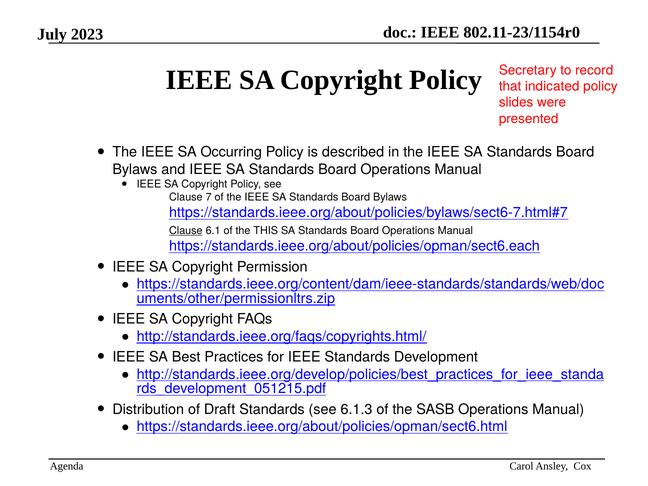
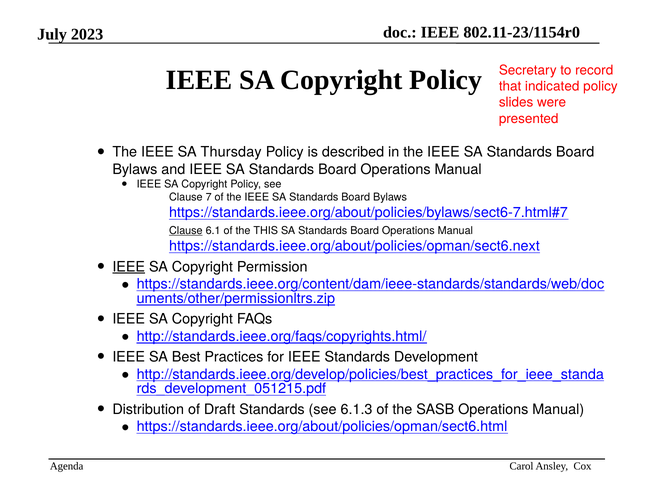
Occurring: Occurring -> Thursday (231, 152)
https://standards.ieee.org/about/policies/opman/sect6.each: https://standards.ieee.org/about/policies/opman/sect6.each -> https://standards.ieee.org/about/policies/opman/sect6.next (354, 246)
IEEE underline: none -> present (129, 267)
